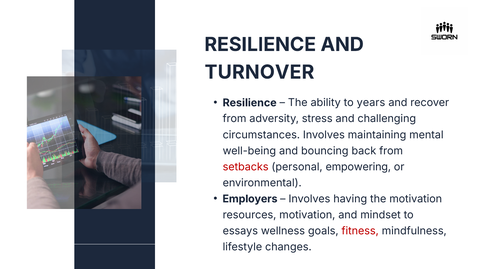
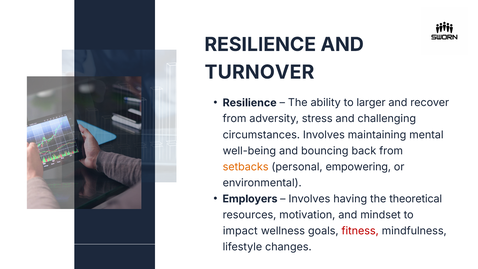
years: years -> larger (371, 103)
setbacks colour: red -> orange (246, 167)
the motivation: motivation -> theoretical (416, 199)
essays: essays -> impact (240, 231)
